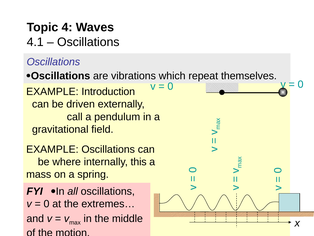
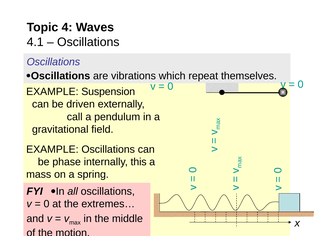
Introduction: Introduction -> Suspension (108, 91)
where: where -> phase (67, 162)
